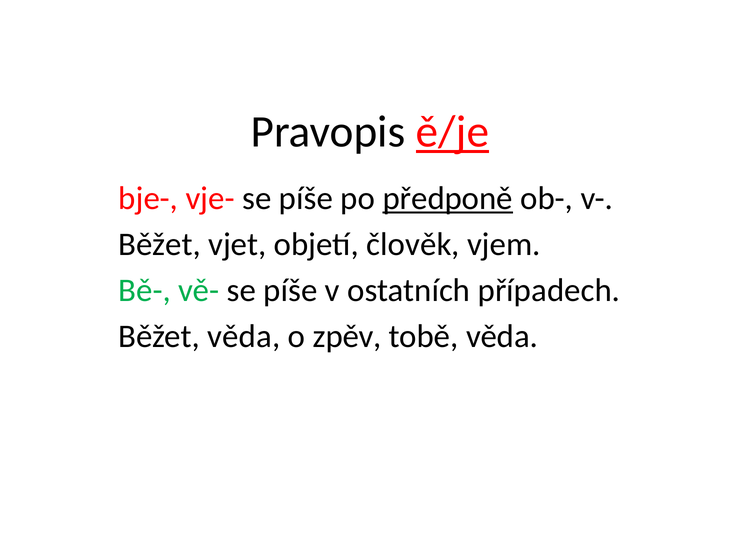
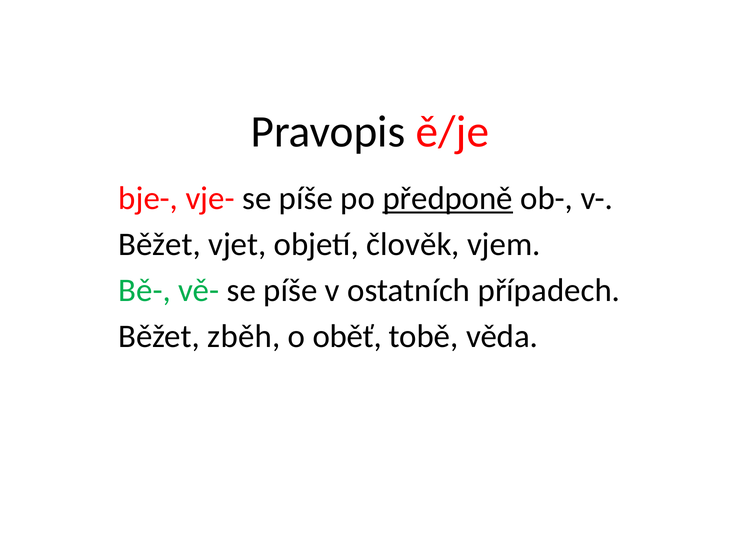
ě/je underline: present -> none (453, 132)
Běžet věda: věda -> zběh (244, 337)
zpěv: zpěv -> oběť (347, 337)
